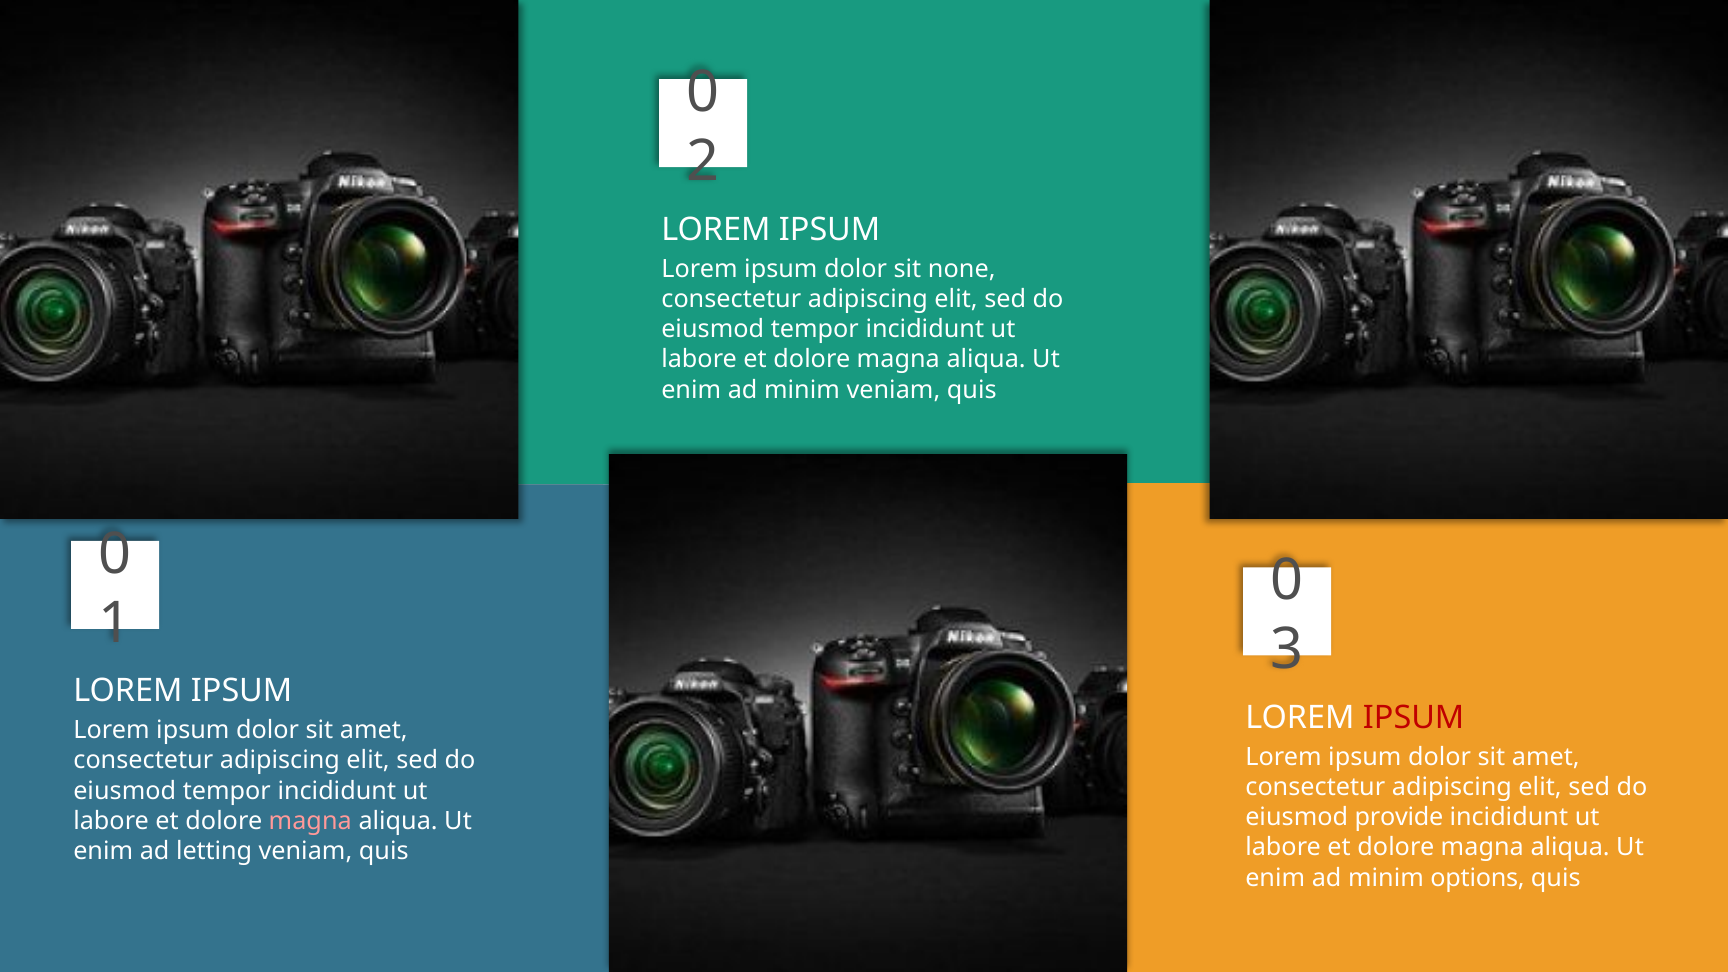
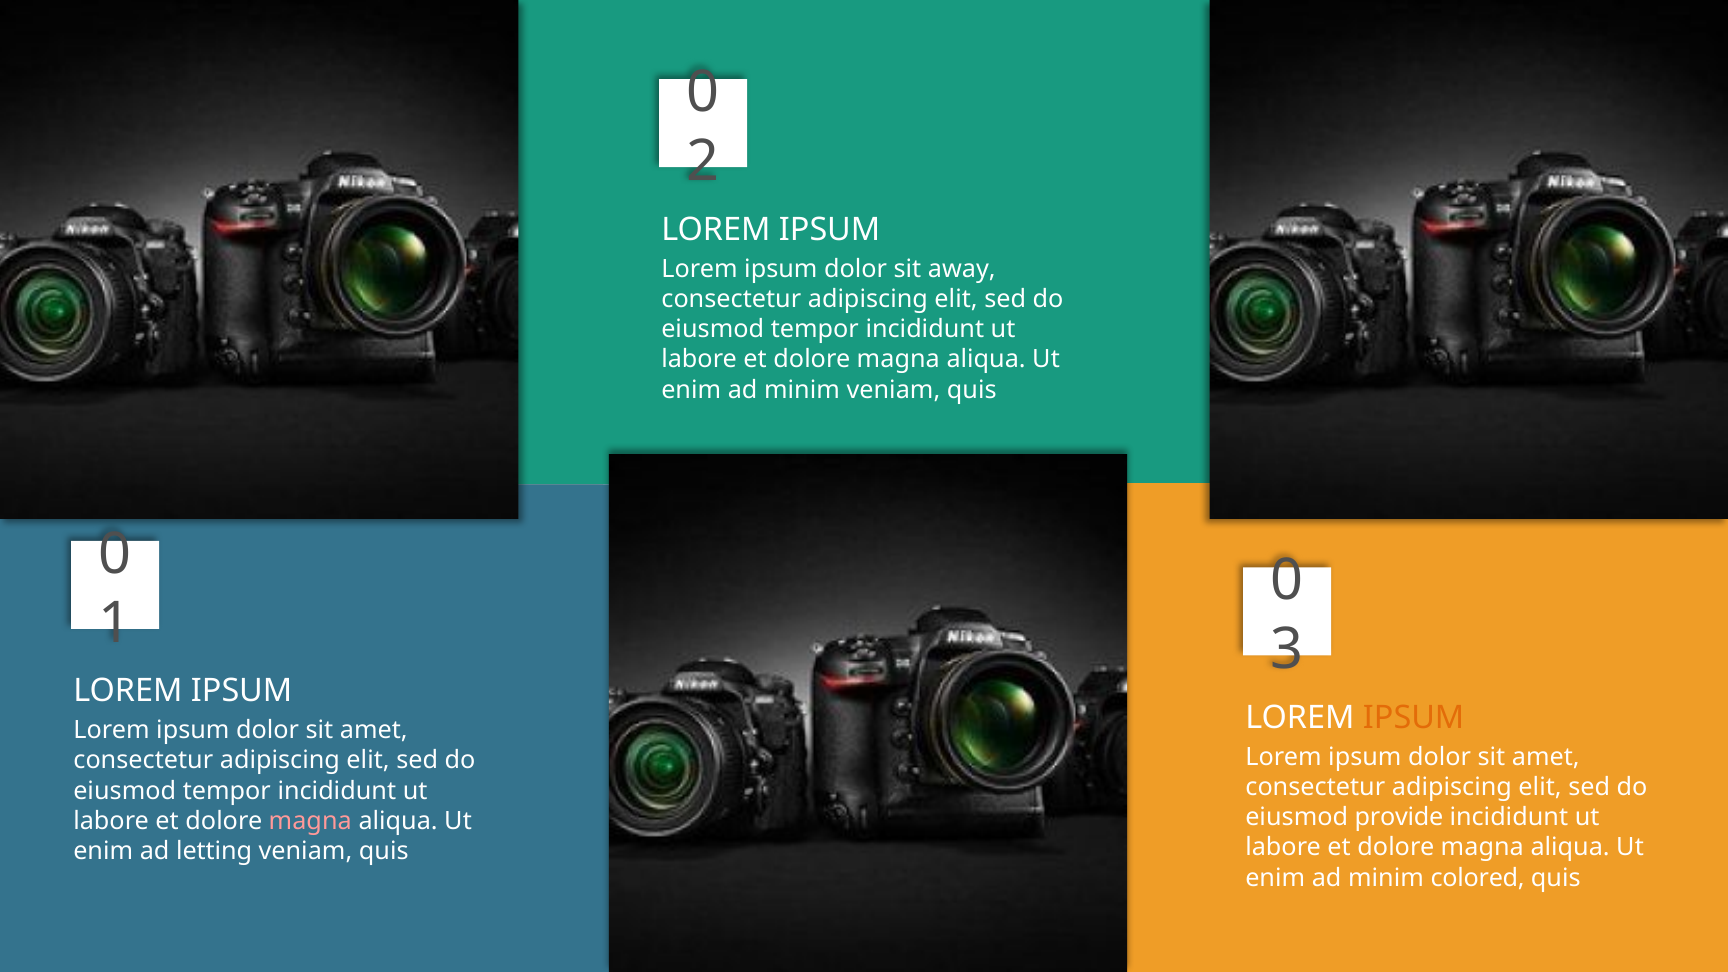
none: none -> away (962, 269)
IPSUM colour: red -> orange (1414, 718)
options: options -> colored (1478, 878)
